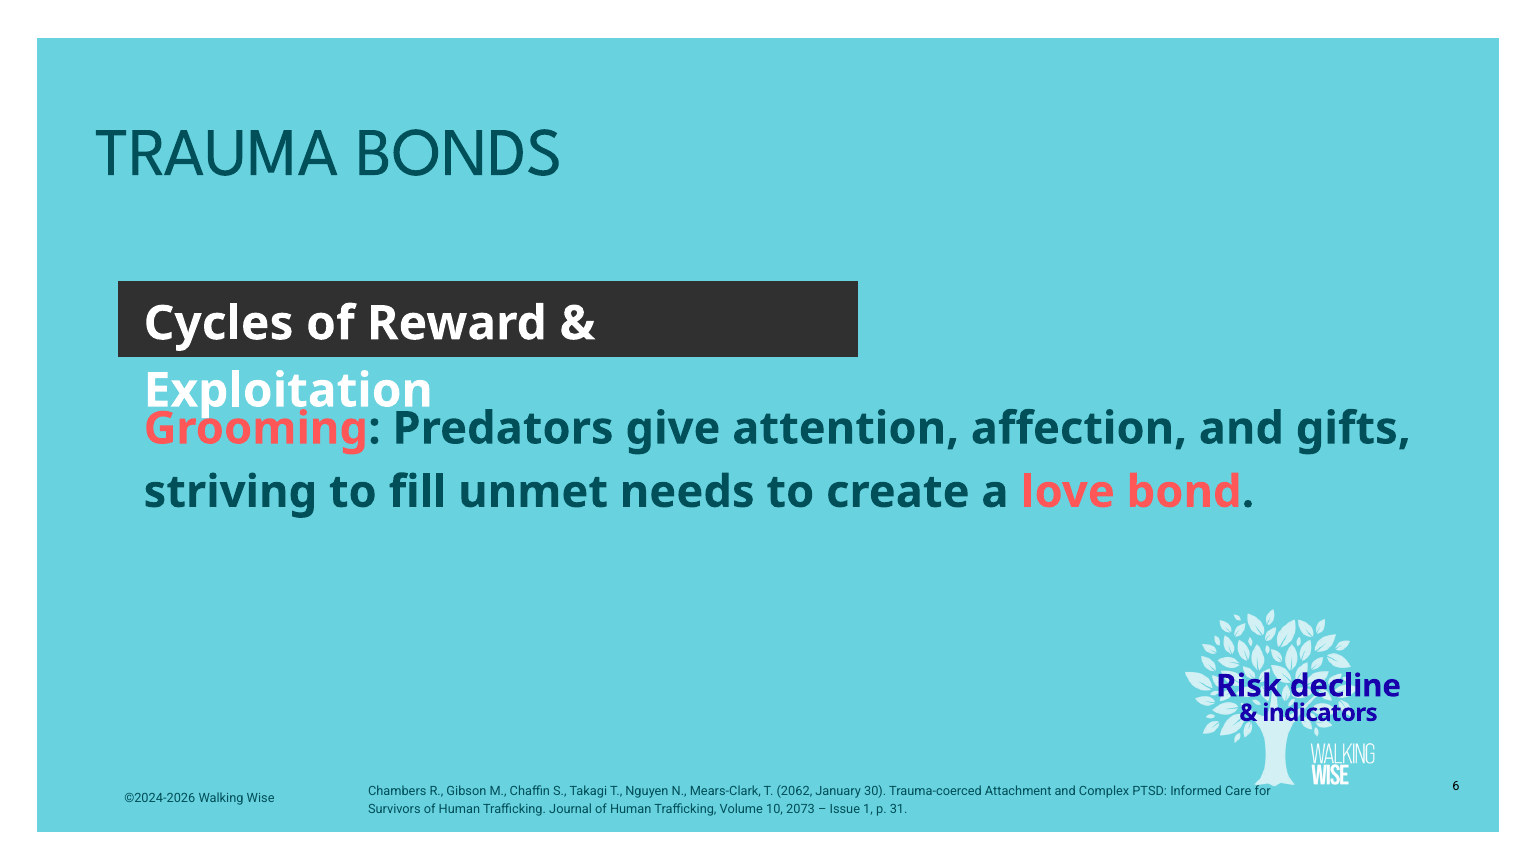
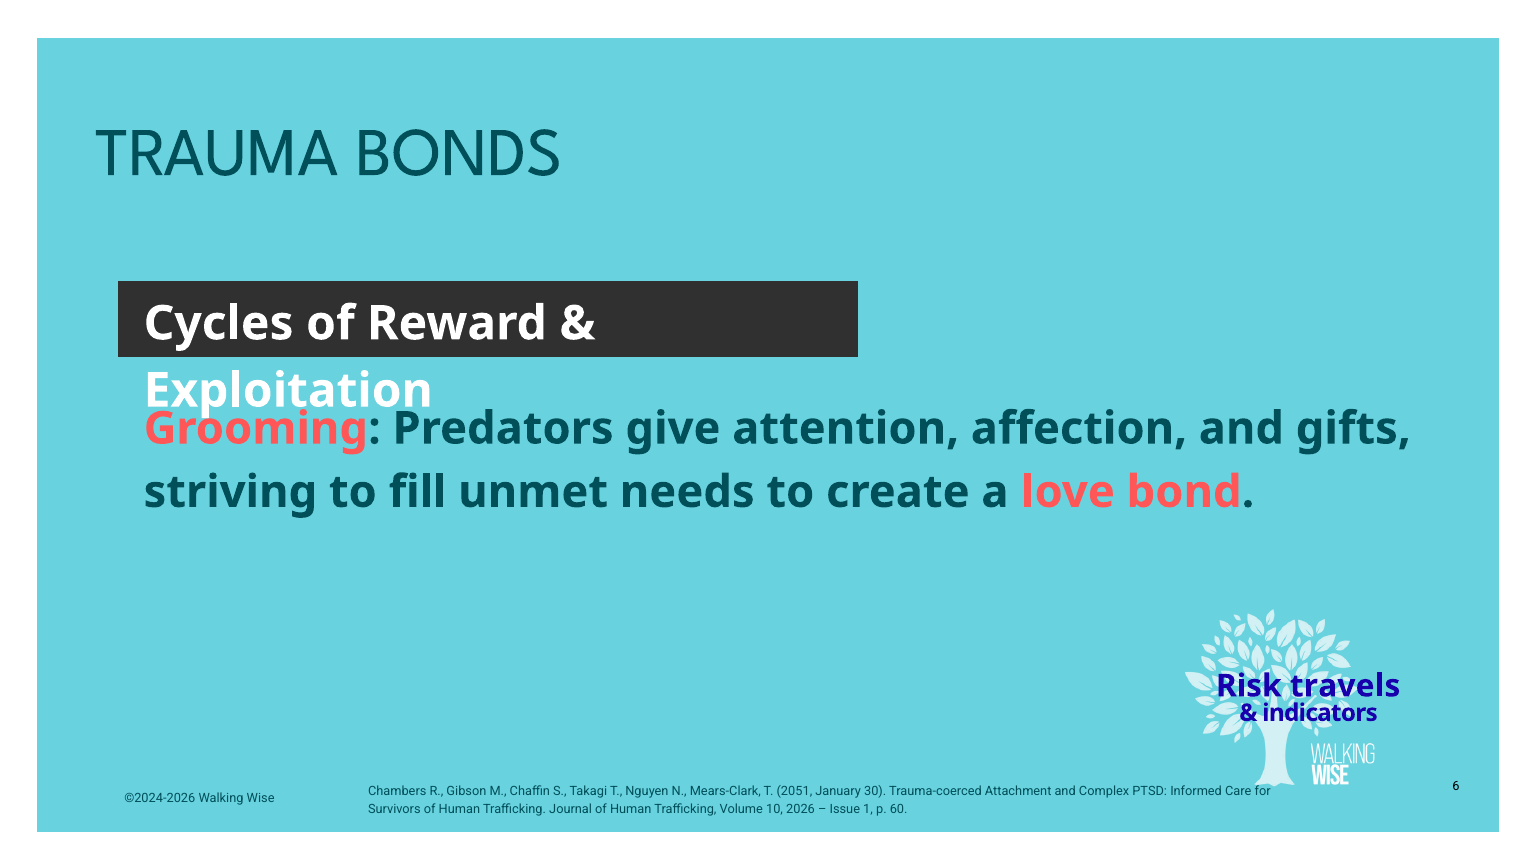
decline: decline -> travels (1345, 686)
2062: 2062 -> 2051 (794, 791)
2073: 2073 -> 2026 (801, 809)
31: 31 -> 60 (899, 809)
